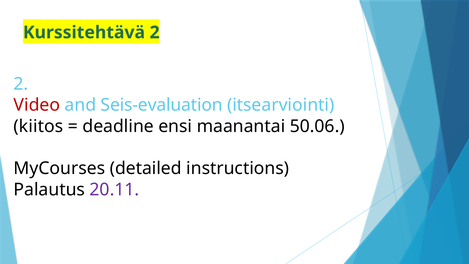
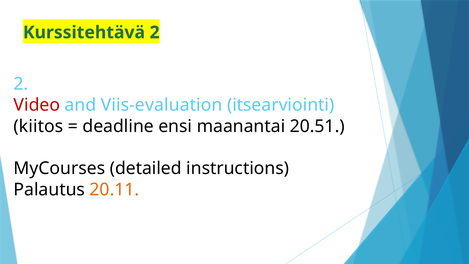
Seis-evaluation: Seis-evaluation -> Viis-evaluation (162, 105)
50.06: 50.06 -> 20.51 (317, 126)
20.11 colour: purple -> orange (114, 189)
